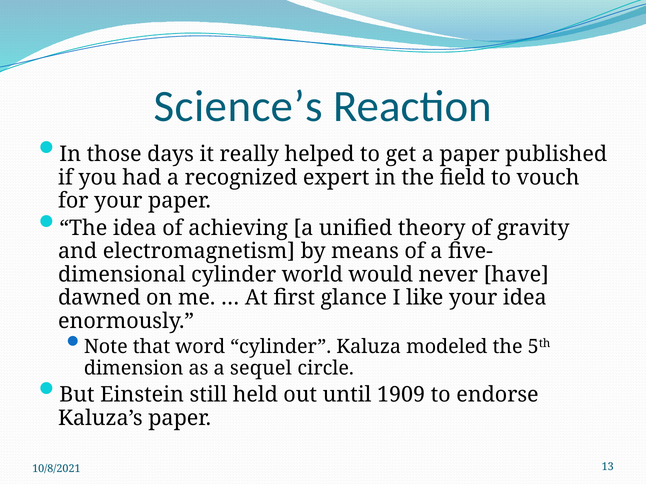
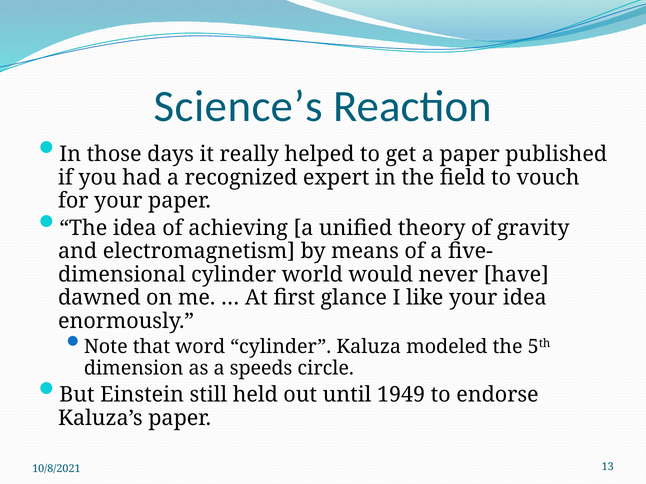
sequel: sequel -> speeds (261, 368)
1909: 1909 -> 1949 (401, 395)
